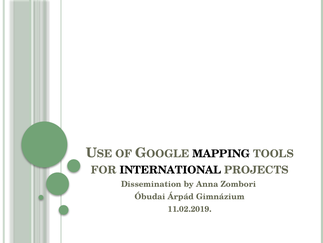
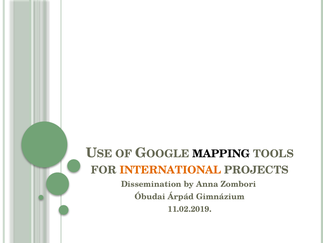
INTERNATIONAL colour: black -> orange (170, 169)
